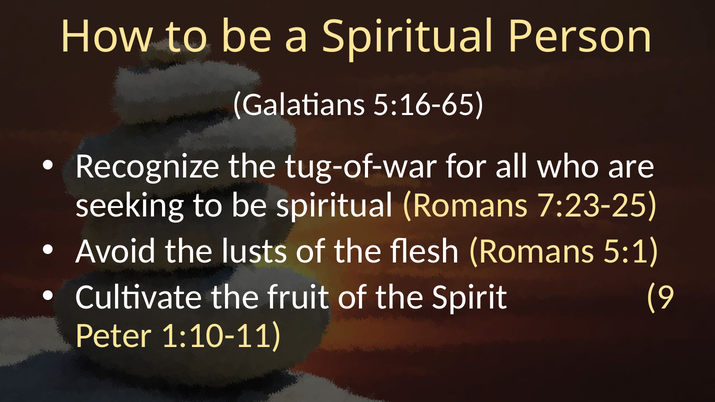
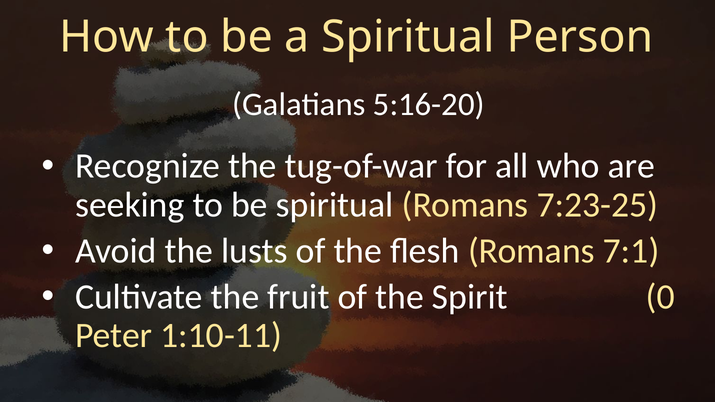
5:16-65: 5:16-65 -> 5:16-20 (429, 105)
5:1: 5:1 -> 7:1 (631, 251)
9: 9 -> 0 (660, 297)
